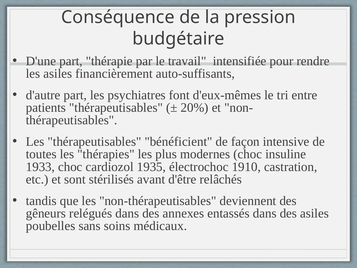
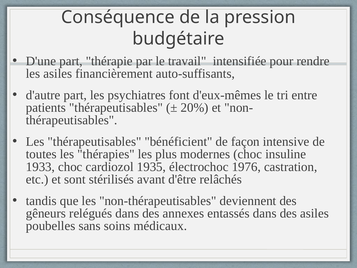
1910: 1910 -> 1976 (246, 167)
